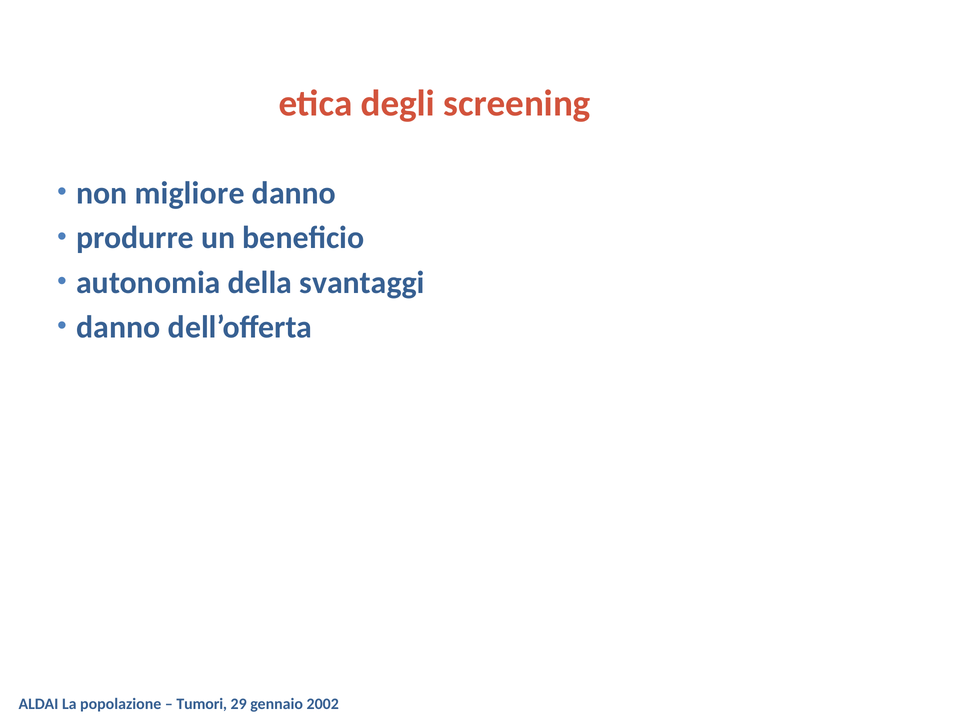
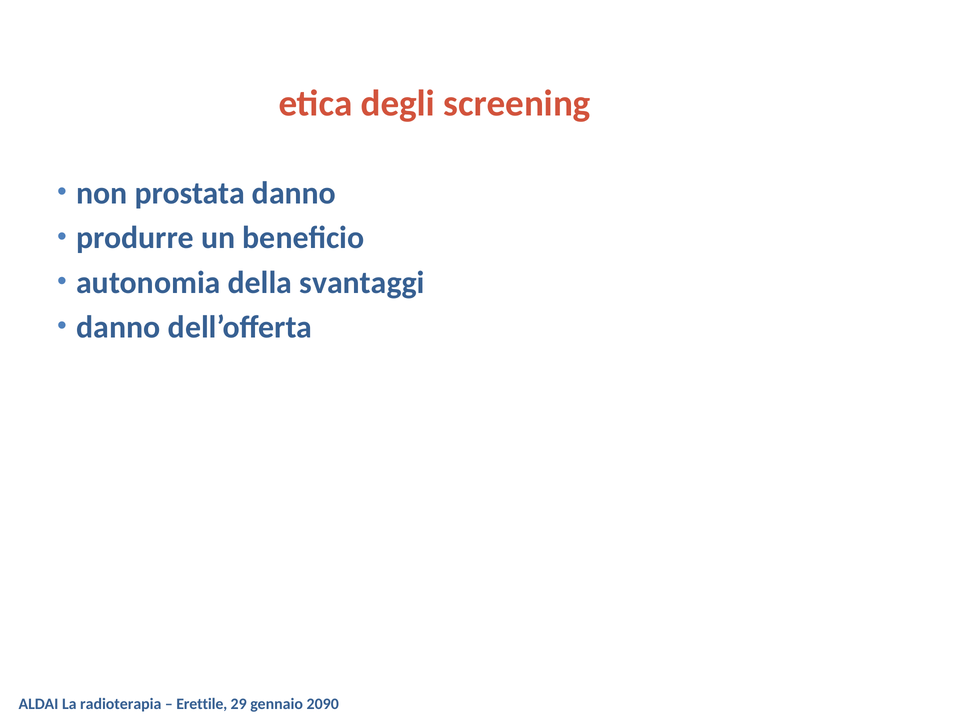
migliore: migliore -> prostata (190, 193)
popolazione: popolazione -> radioterapia (121, 704)
Tumori: Tumori -> Erettile (202, 704)
2002: 2002 -> 2090 (323, 704)
